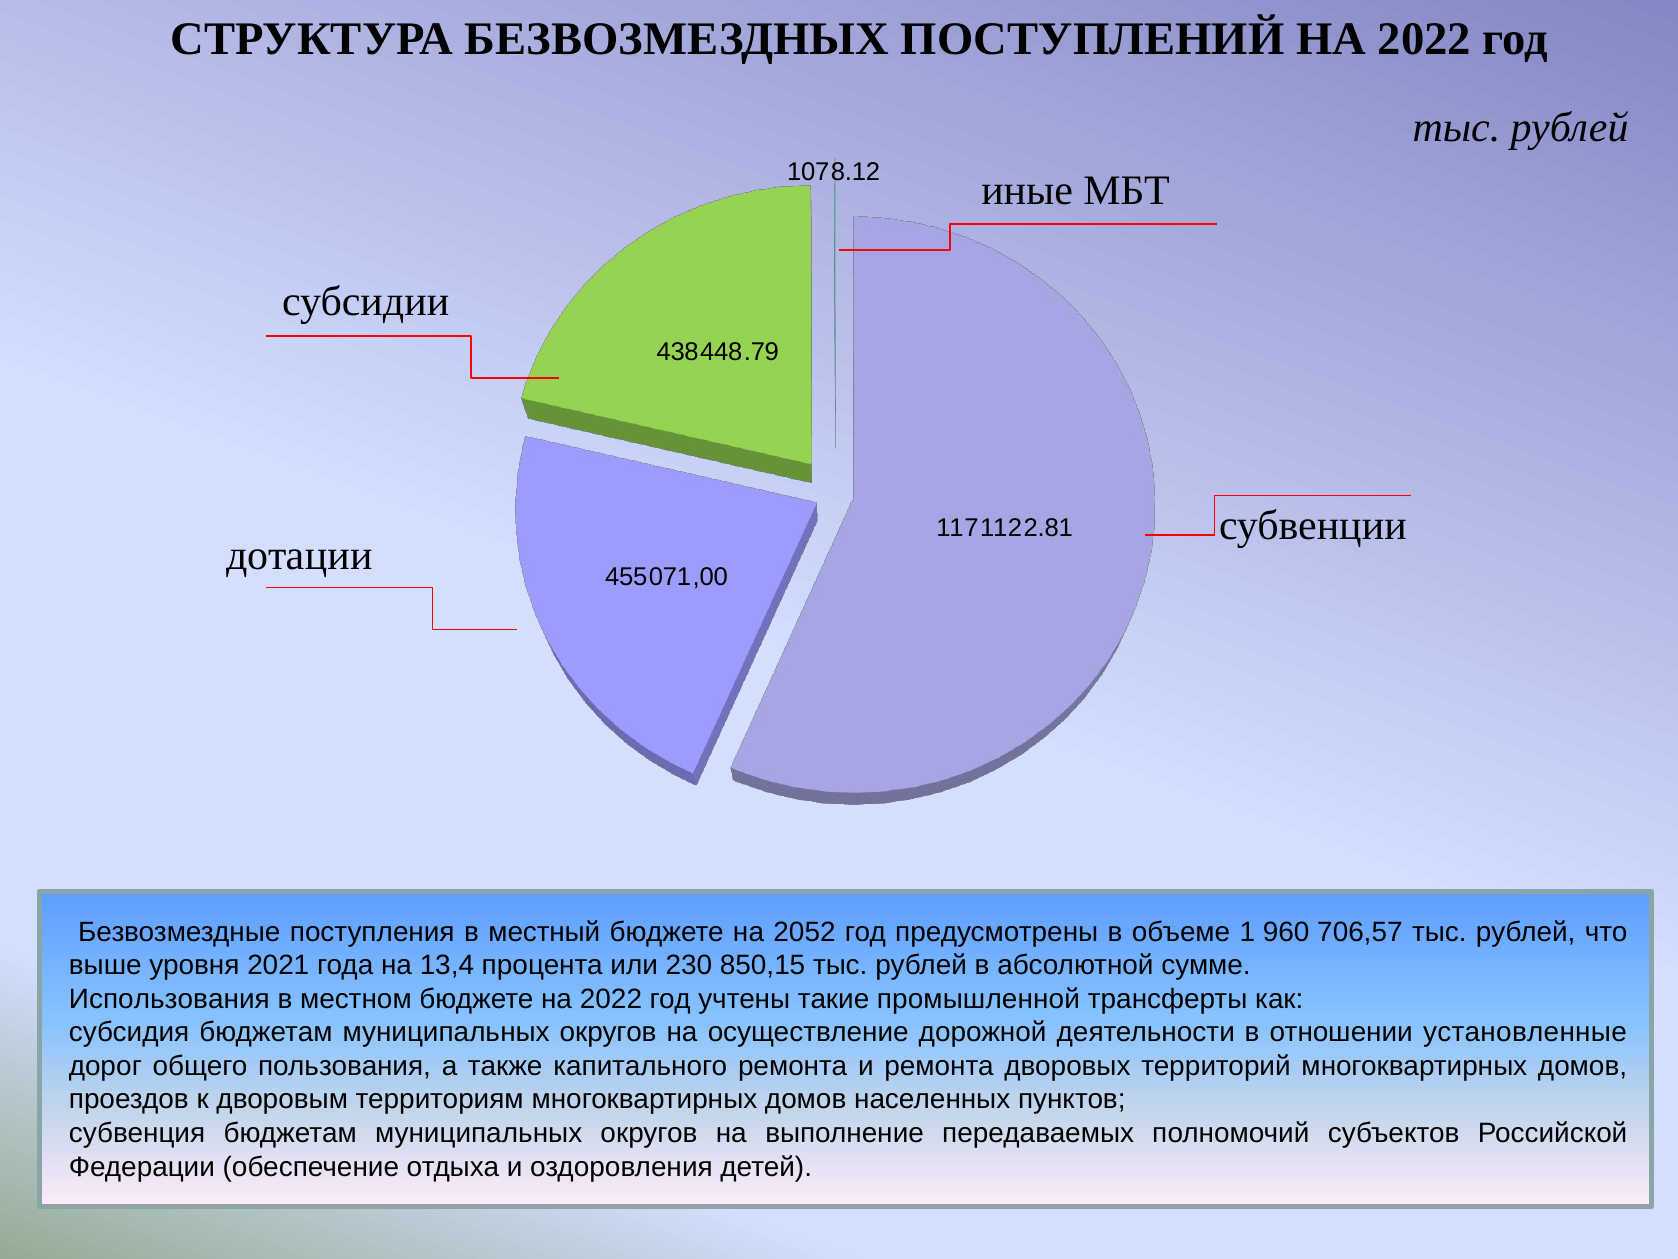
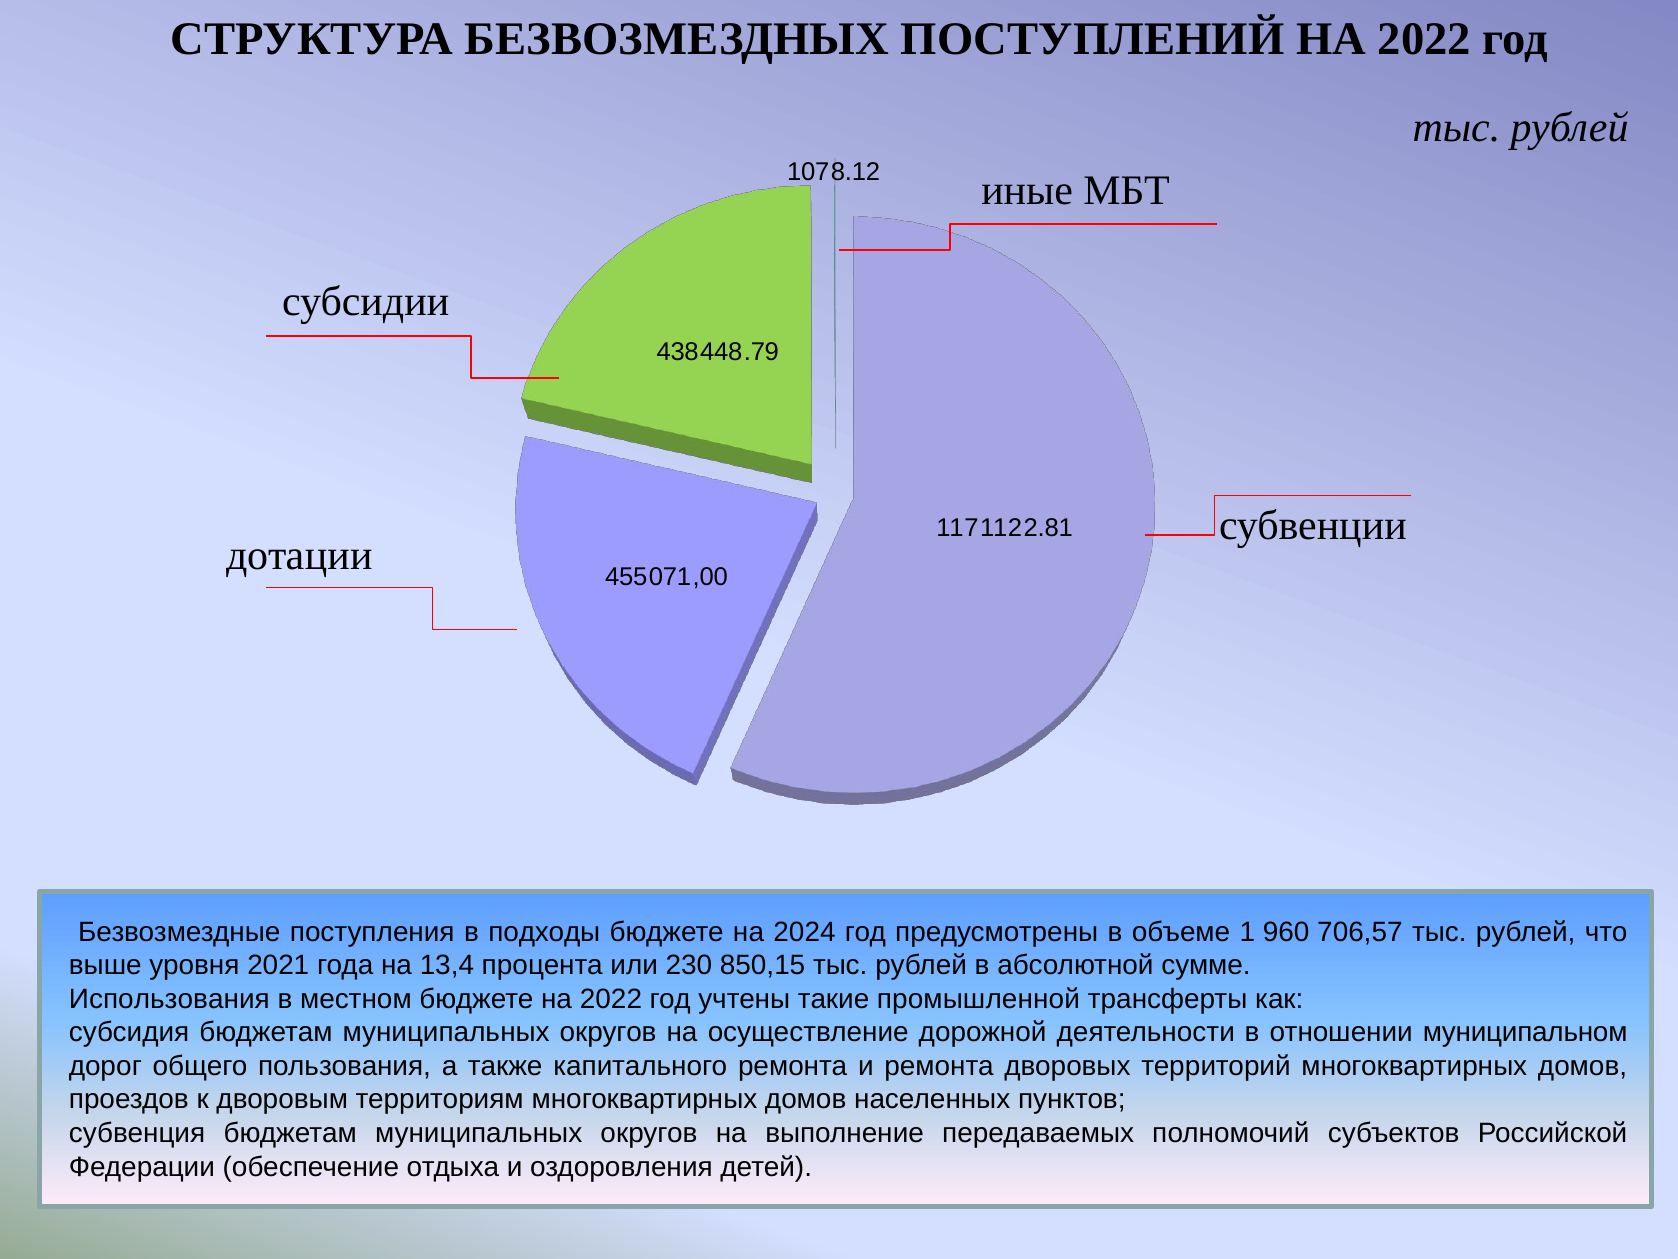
местный: местный -> подходы (544, 931)
2052: 2052 -> 2024 (805, 931)
установленные: установленные -> муниципальном (1525, 1032)
